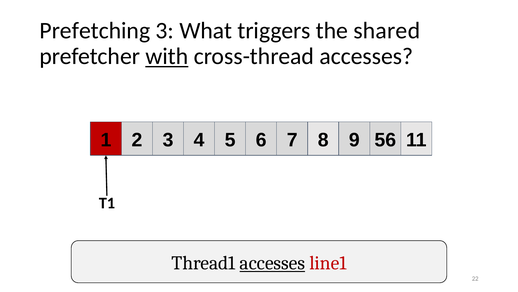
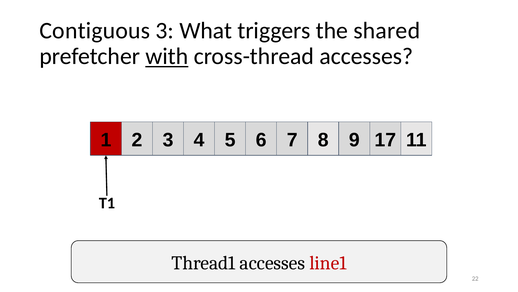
Prefetching: Prefetching -> Contiguous (95, 31)
56: 56 -> 17 (385, 140)
accesses underline: present -> none (272, 262)
